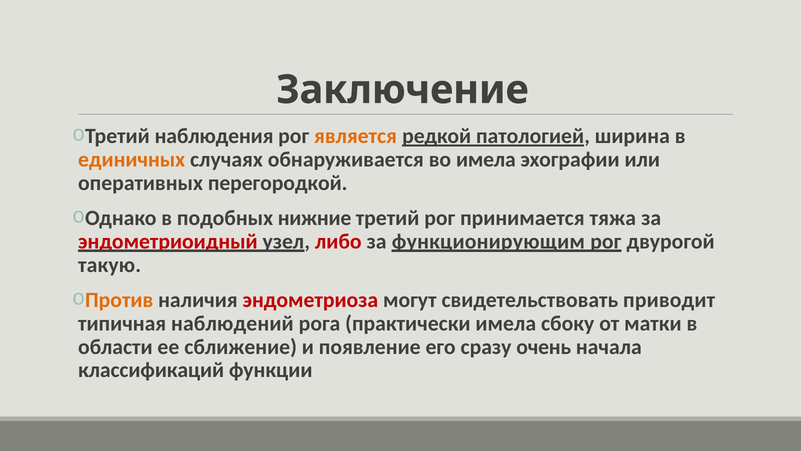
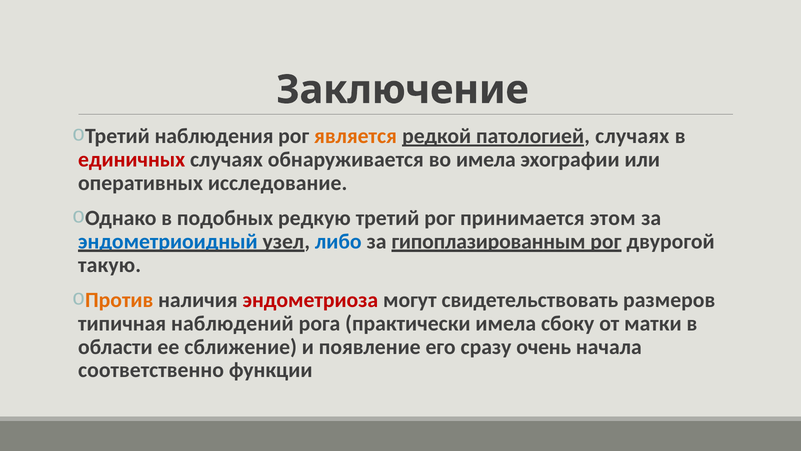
патологией ширина: ширина -> случаях (632, 136)
единичных colour: orange -> red (132, 159)
перегородкой: перегородкой -> исследование (278, 183)
нижние: нижние -> редкую (314, 218)
тяжа: тяжа -> этом (613, 218)
эндометриоидный colour: red -> blue (168, 241)
либо colour: red -> blue (338, 241)
функционирующим: функционирующим -> гипоплазированным (489, 241)
приводит: приводит -> размеров (669, 300)
классификаций: классификаций -> соответственно (151, 370)
